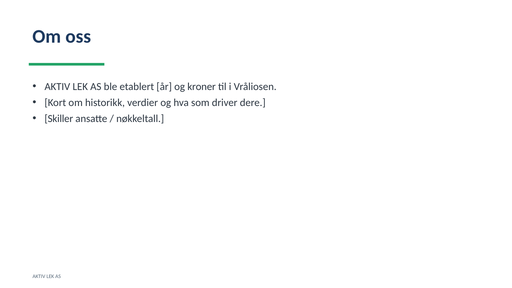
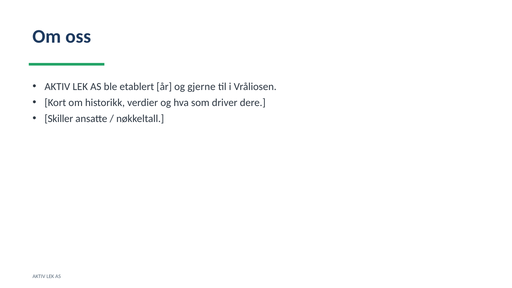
kroner: kroner -> gjerne (201, 87)
